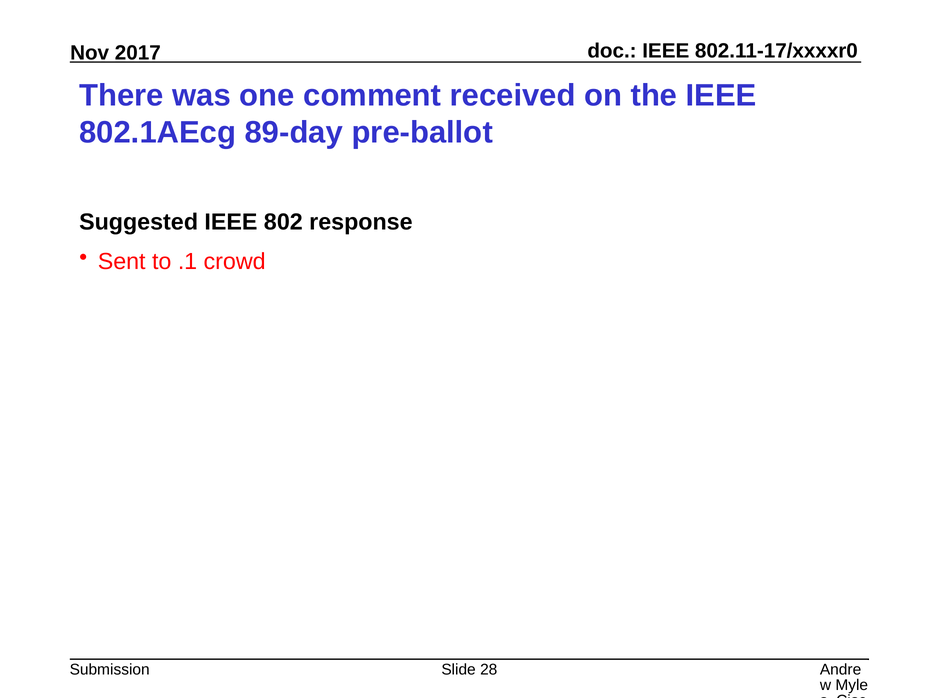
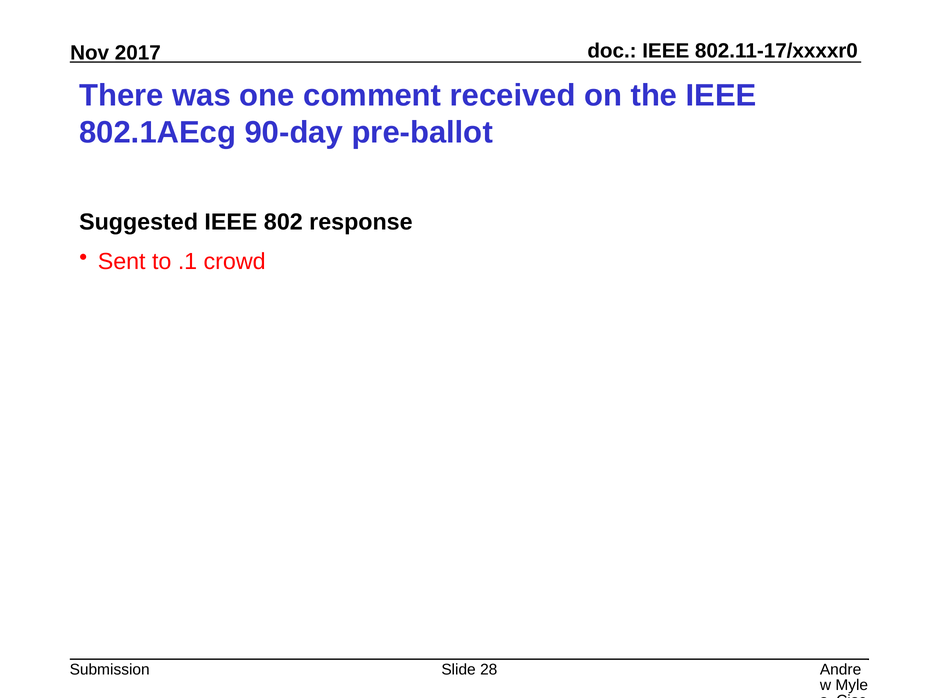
89-day: 89-day -> 90-day (294, 133)
